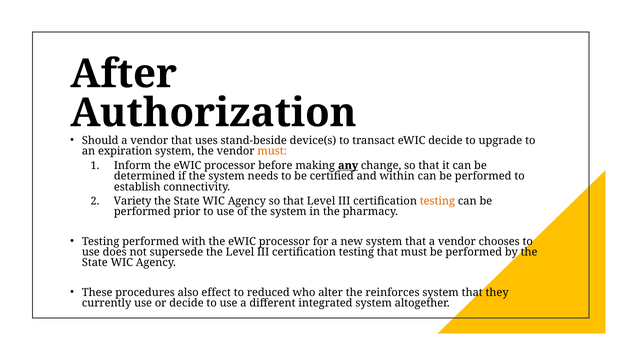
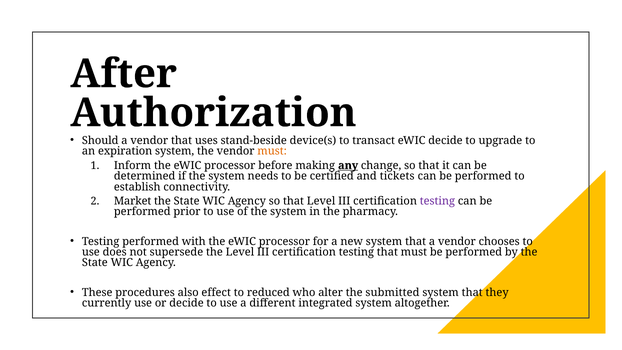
within: within -> tickets (397, 176)
Variety: Variety -> Market (133, 201)
testing colour: orange -> purple (437, 201)
reinforces: reinforces -> submitted (392, 292)
